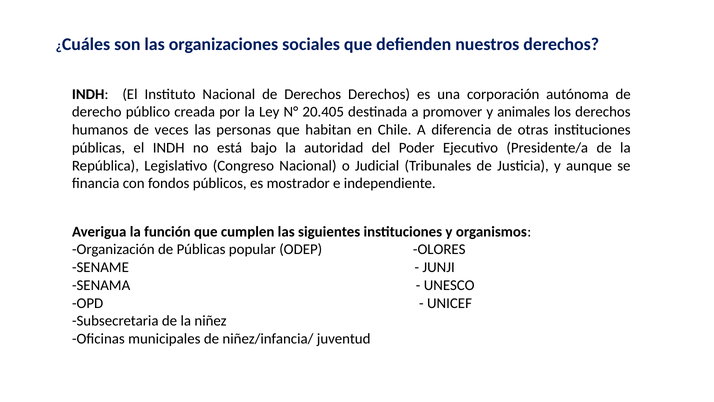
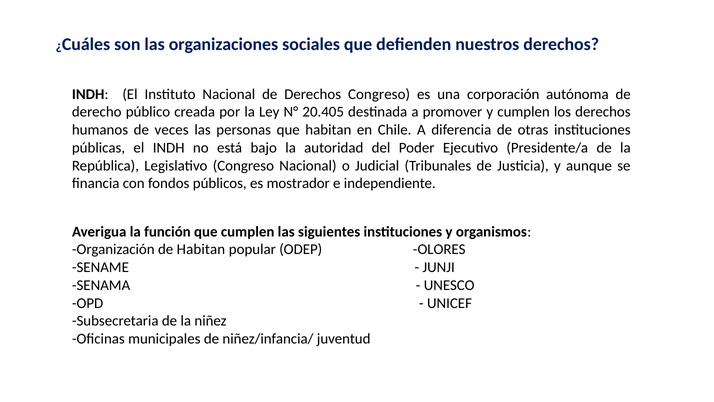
Derechos Derechos: Derechos -> Congreso (379, 94)
y animales: animales -> cumplen (524, 112)
de Públicas: Públicas -> Habitan (201, 249)
